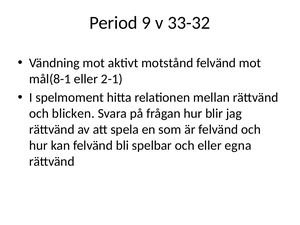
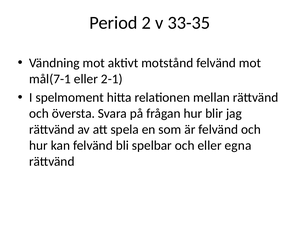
9: 9 -> 2 (146, 23)
33-32: 33-32 -> 33-35 (189, 23)
mål(8-1: mål(8-1 -> mål(7-1 (50, 79)
blicken: blicken -> översta (73, 114)
